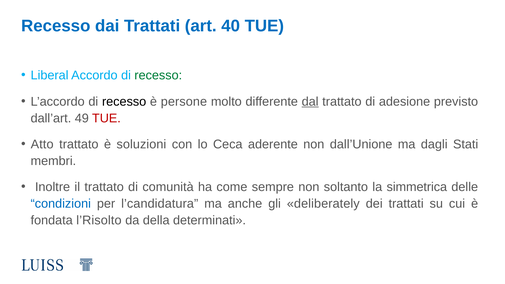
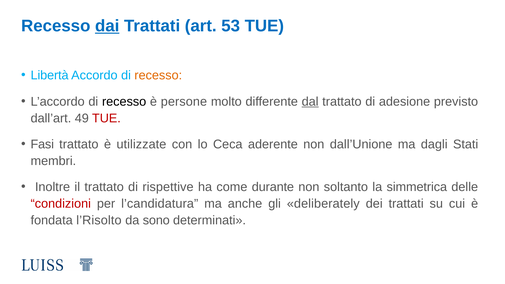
dai underline: none -> present (107, 26)
40: 40 -> 53 (231, 26)
Liberal: Liberal -> Libertà (50, 76)
recesso colour: green -> orange (158, 76)
Atto: Atto -> Fasi (42, 144)
soluzioni: soluzioni -> utilizzate (141, 144)
comunità: comunità -> rispettive (168, 187)
sempre: sempre -> durante (273, 187)
condizioni colour: blue -> red (61, 204)
della: della -> sono (156, 221)
